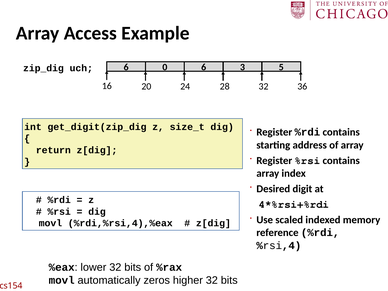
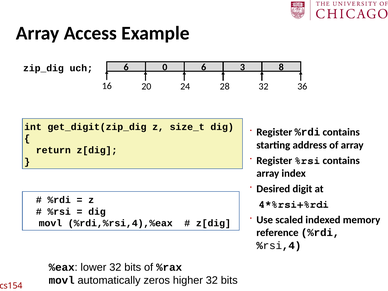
5: 5 -> 8 (281, 67)
